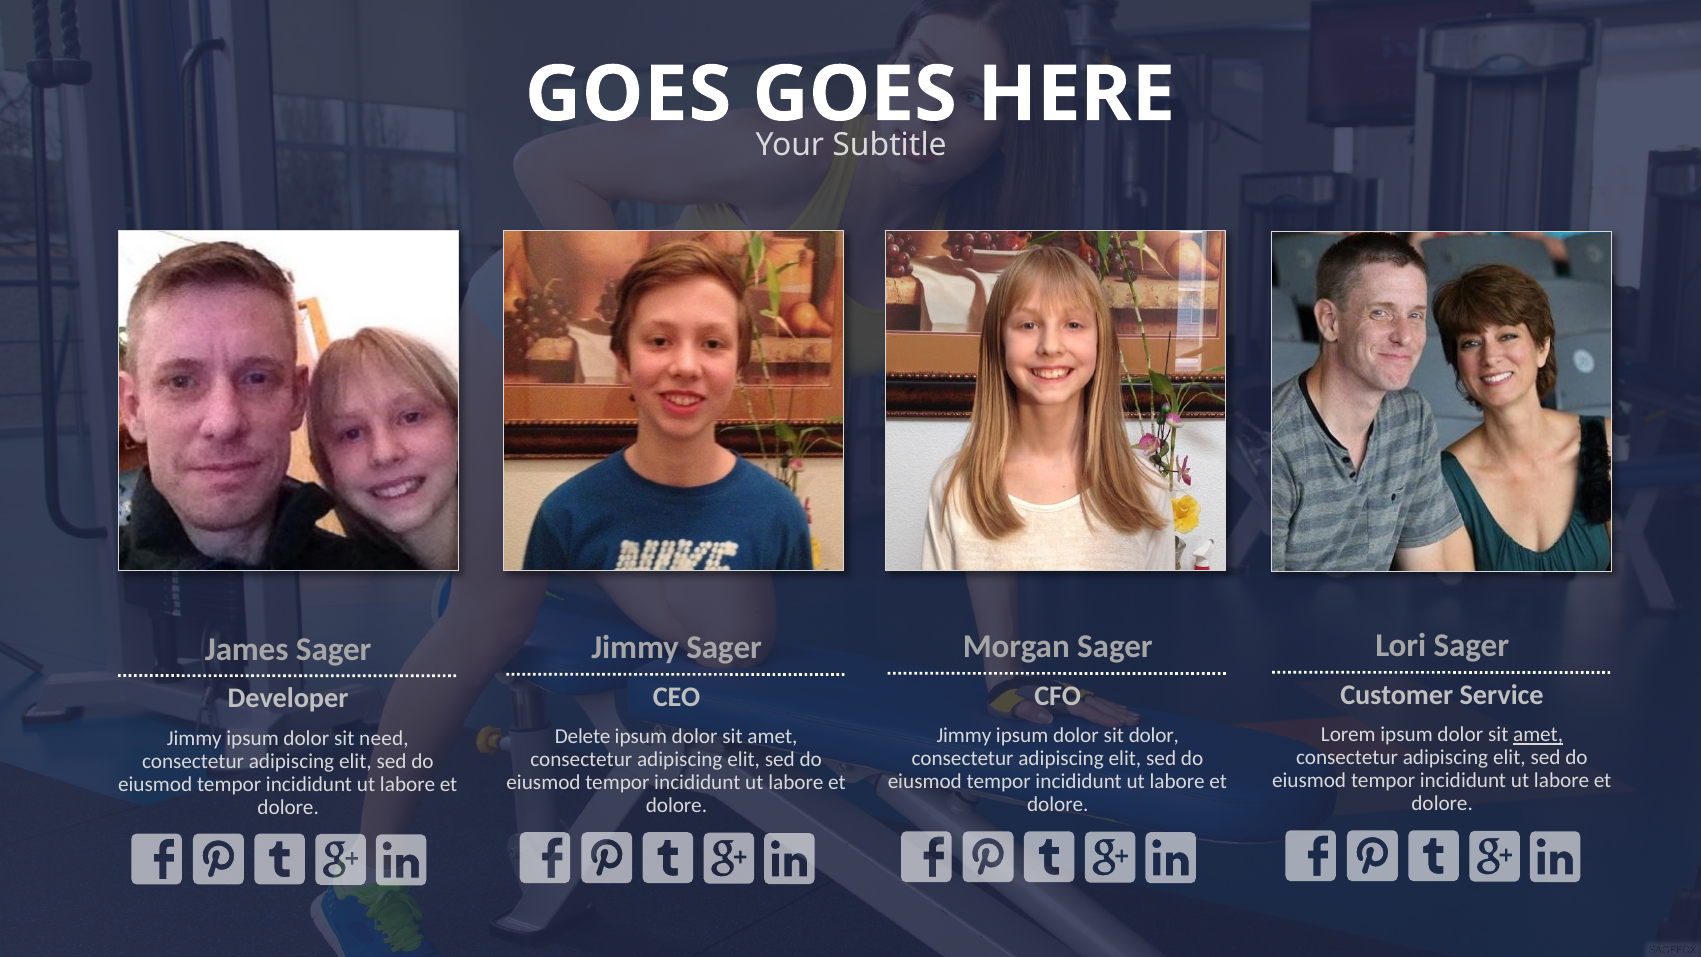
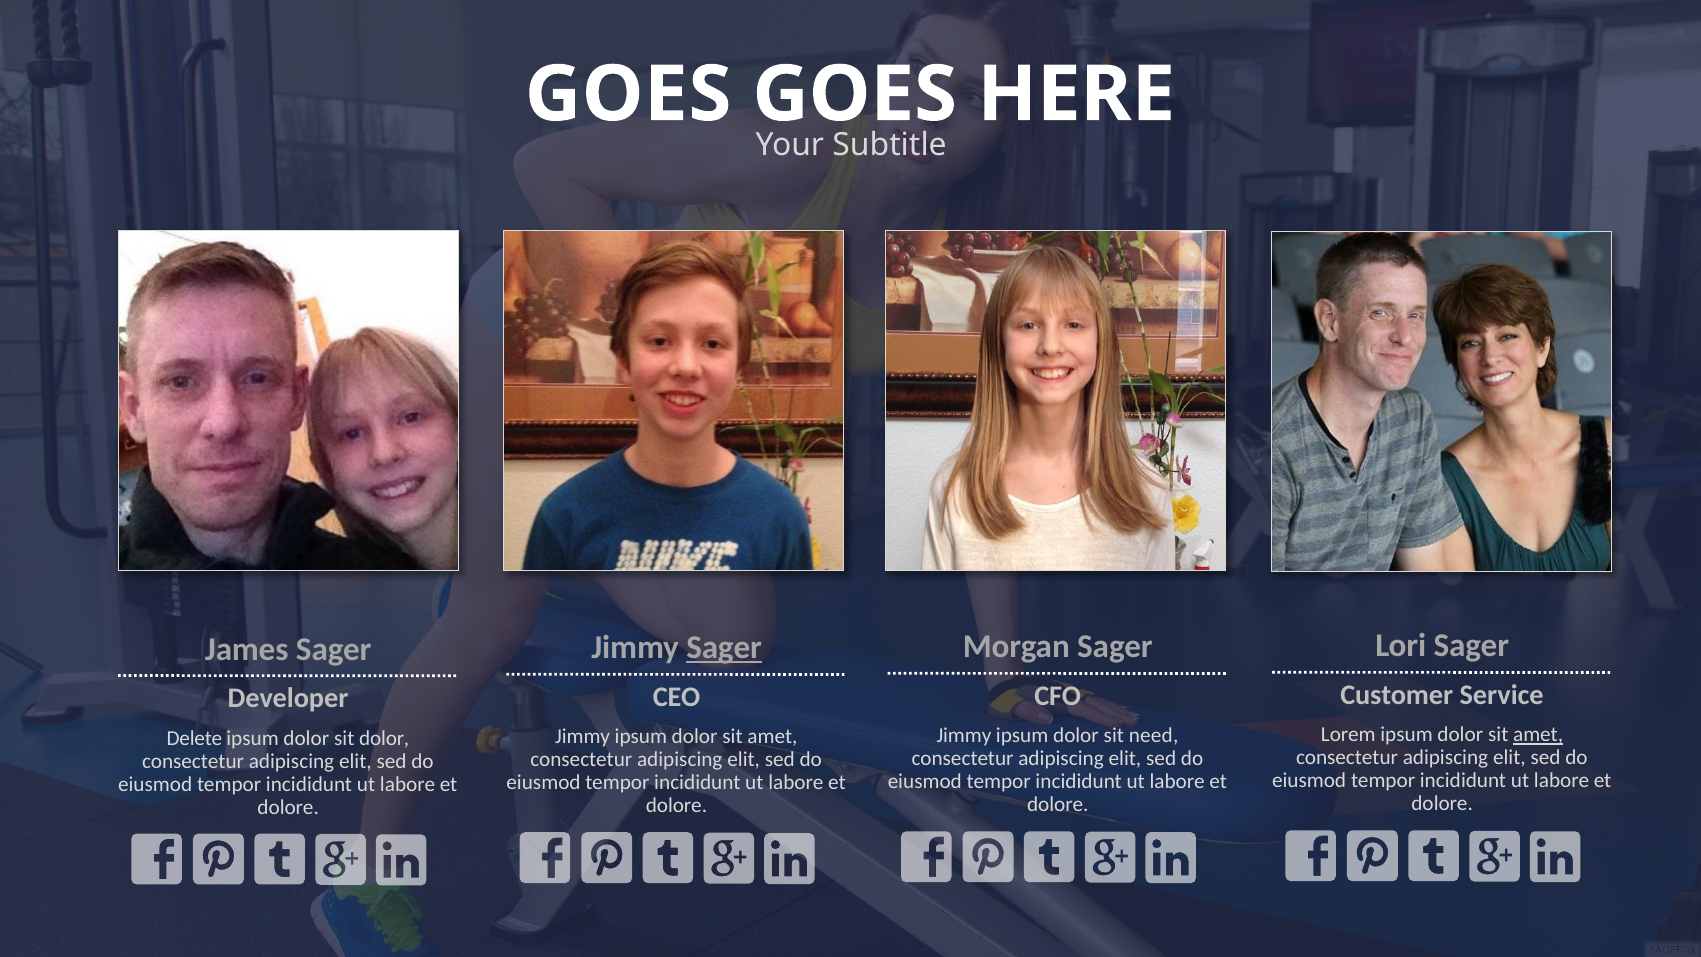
Sager underline: none -> present (724, 648)
sit dolor: dolor -> need (1154, 736)
Delete: Delete -> Jimmy (583, 737)
Jimmy: Jimmy -> Delete (194, 738)
sit need: need -> dolor (384, 738)
